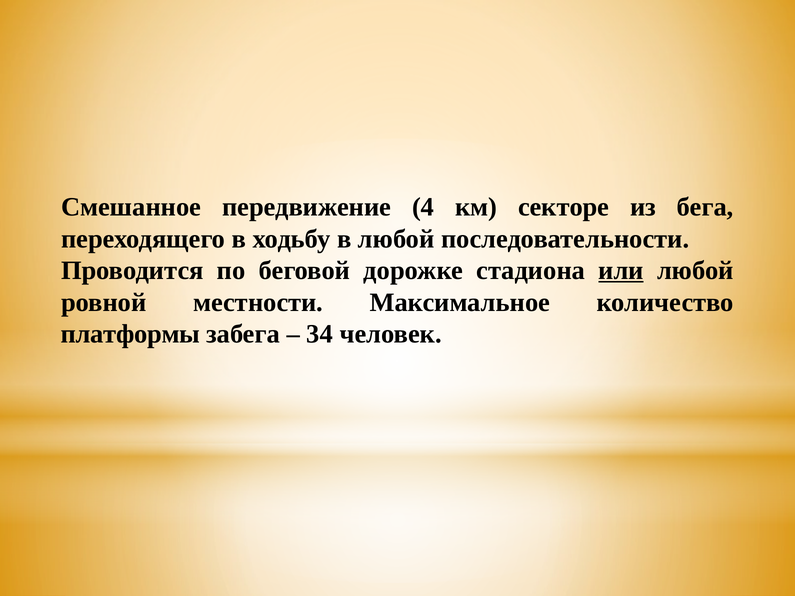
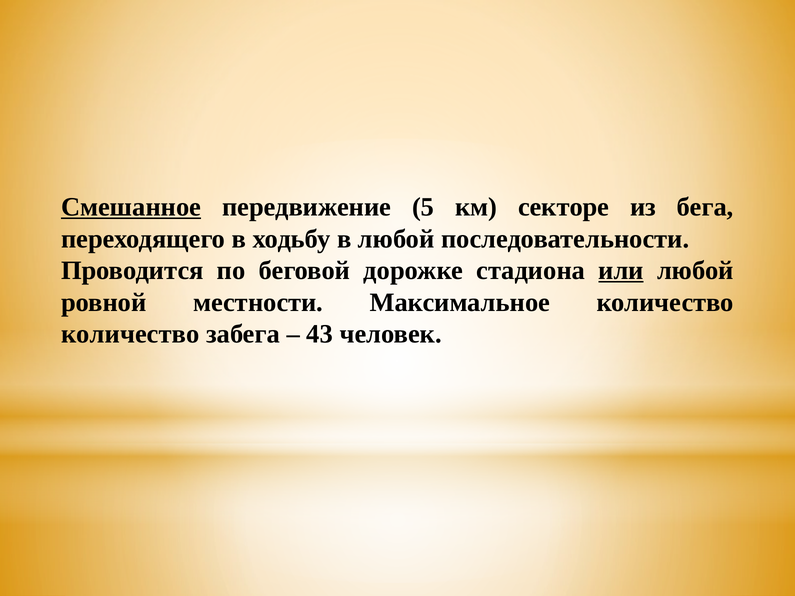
Смешанное underline: none -> present (131, 207)
4: 4 -> 5 (423, 207)
платформы: платформы -> количество (130, 334)
34: 34 -> 43 (320, 334)
